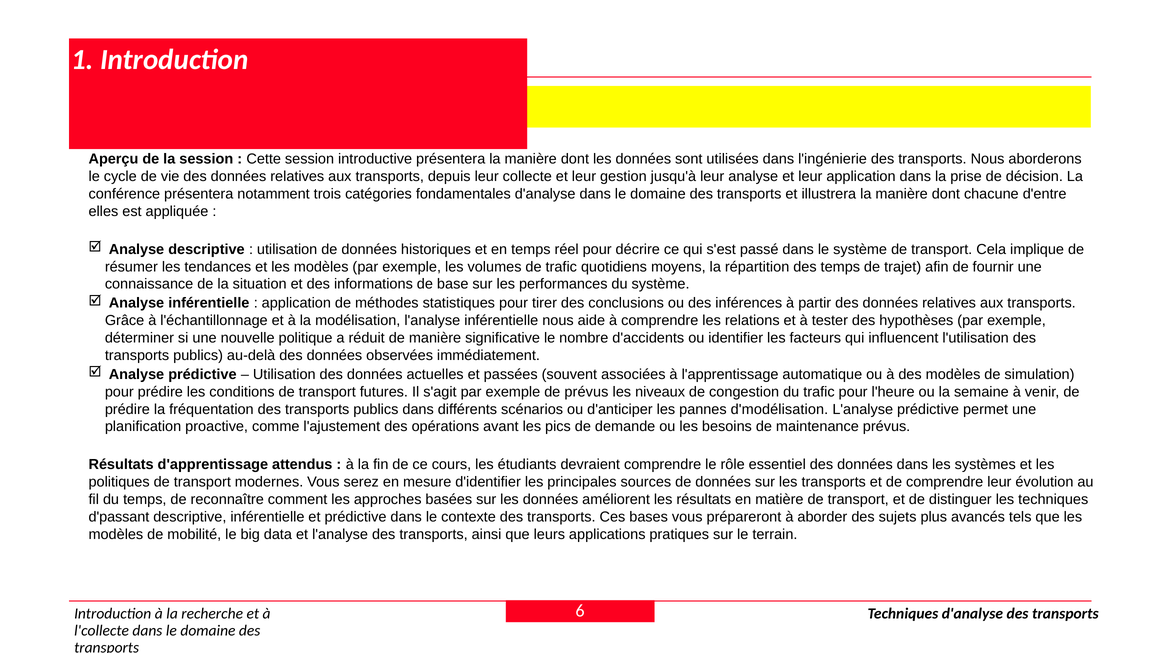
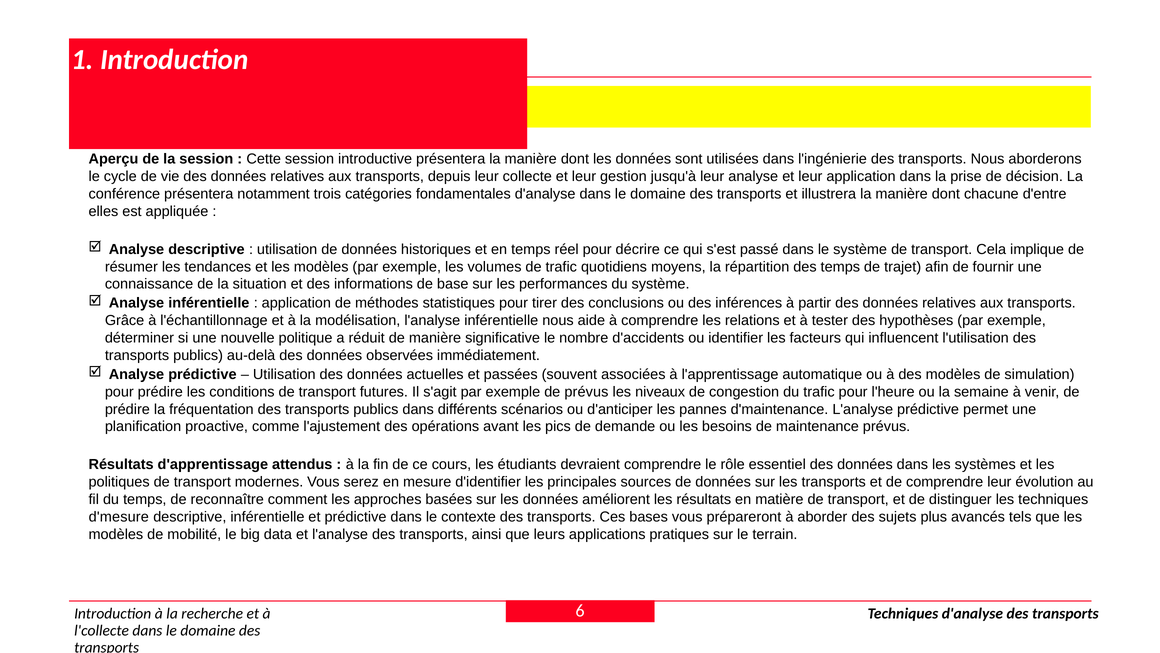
d'modélisation: d'modélisation -> d'maintenance (780, 409)
d'passant: d'passant -> d'mesure (119, 516)
